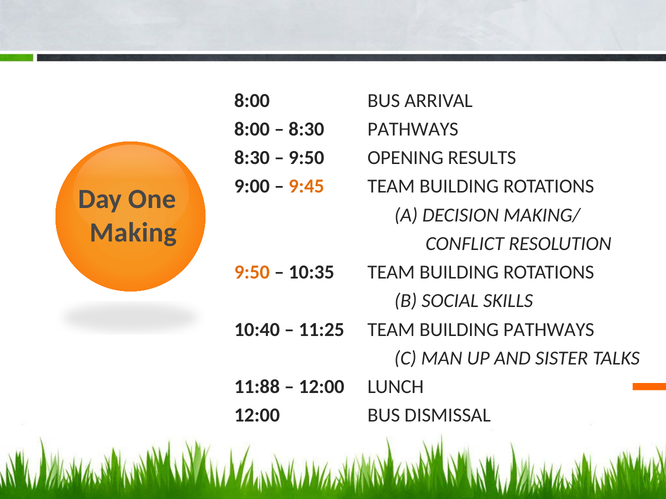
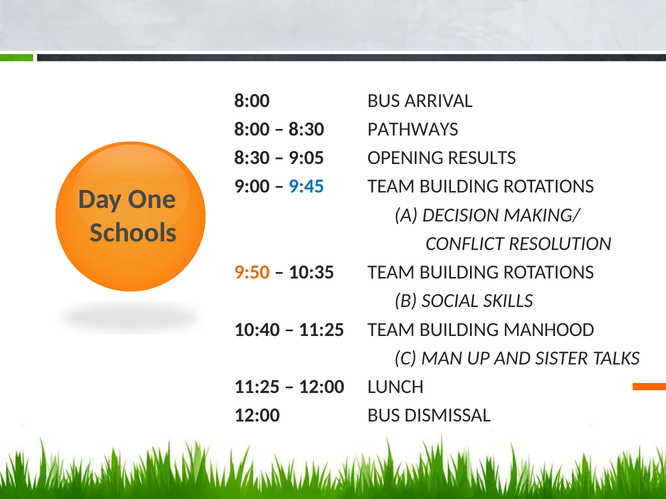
9:50: 9:50 -> 9:05 (306, 158)
9:45 colour: orange -> blue (306, 187)
Making: Making -> Schools (134, 233)
BUILDING PATHWAYS: PATHWAYS -> MANHOOD (549, 330)
11:88: 11:88 -> 11:25 (257, 387)
